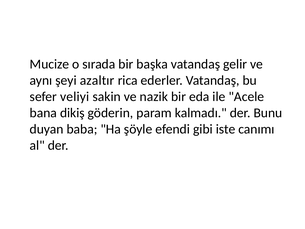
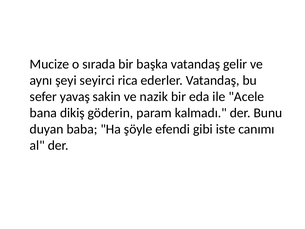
azaltır: azaltır -> seyirci (97, 80)
veliyi: veliyi -> yavaş (75, 97)
